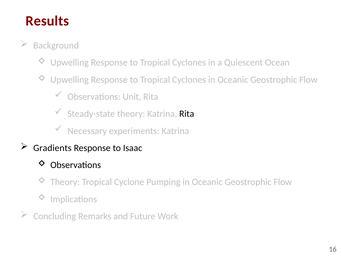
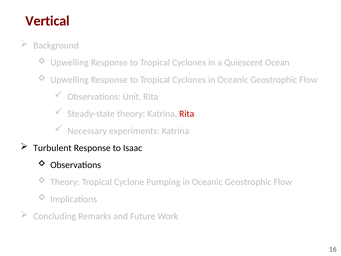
Results: Results -> Vertical (48, 21)
Rita colour: black -> red (187, 114)
Gradients: Gradients -> Turbulent (52, 148)
